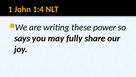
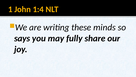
power: power -> minds (105, 27)
